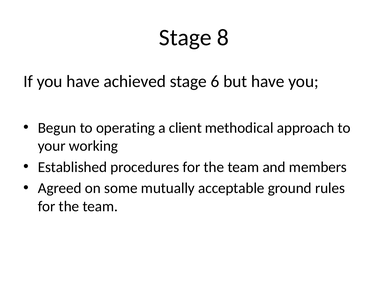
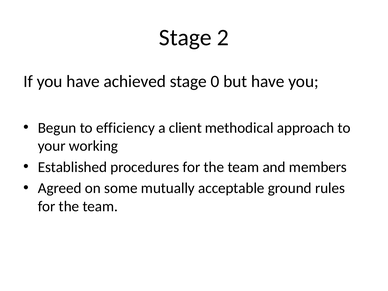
8: 8 -> 2 (223, 38)
6: 6 -> 0 (215, 81)
operating: operating -> efficiency (125, 128)
